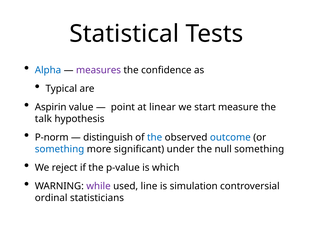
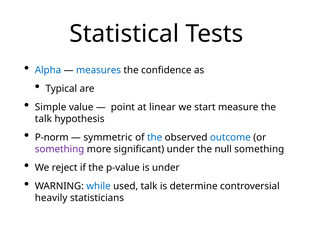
measures colour: purple -> blue (99, 70)
Aspirin: Aspirin -> Simple (51, 107)
distinguish: distinguish -> symmetric (108, 137)
something colour: blue -> purple (60, 149)
is which: which -> under (166, 167)
while colour: purple -> blue (99, 186)
used line: line -> talk (149, 186)
simulation: simulation -> determine (194, 186)
ordinal: ordinal -> heavily (51, 198)
